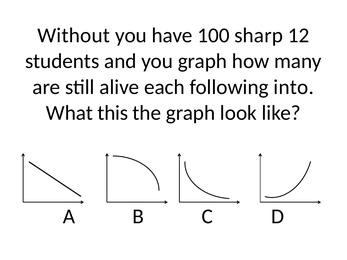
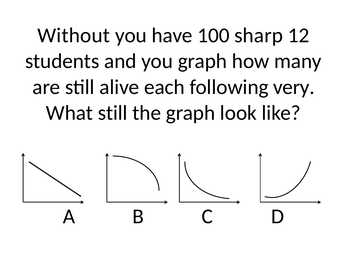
into: into -> very (294, 87)
What this: this -> still (113, 113)
